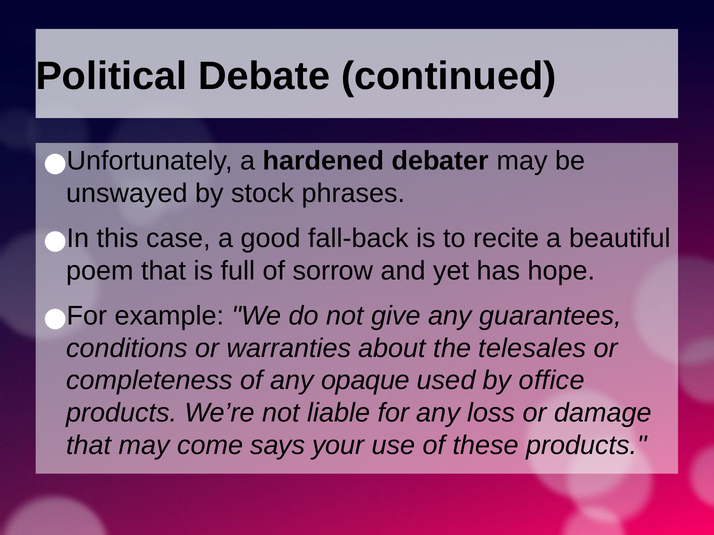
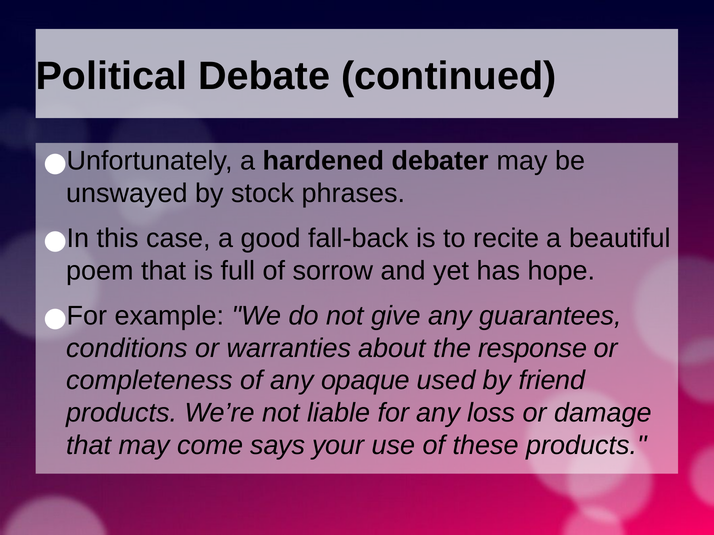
telesales: telesales -> response (533, 349)
office: office -> friend (552, 381)
